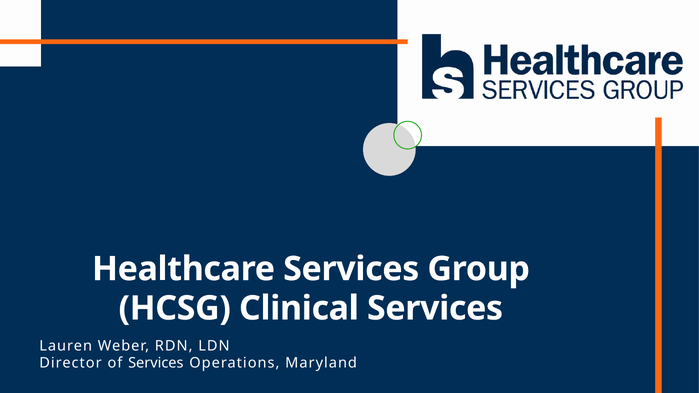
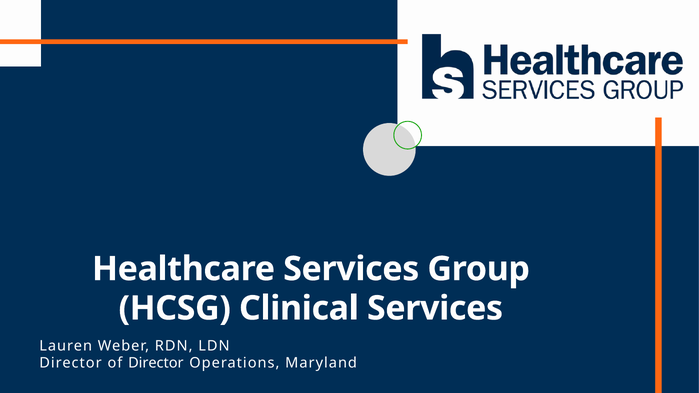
of Services: Services -> Director (156, 363)
